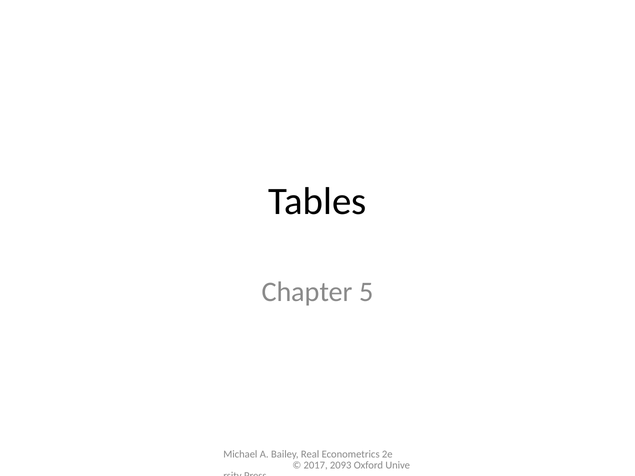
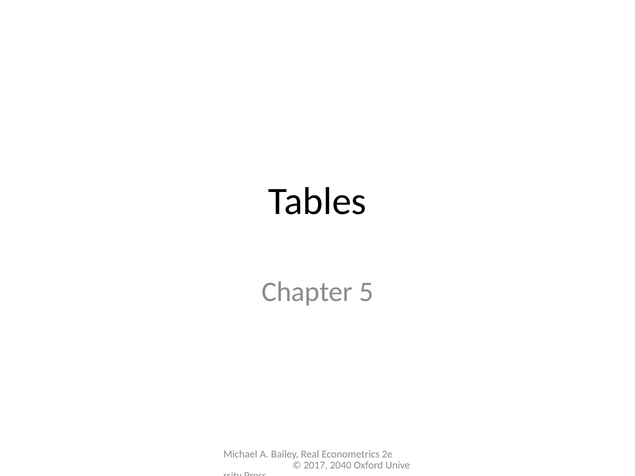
2093: 2093 -> 2040 (341, 465)
